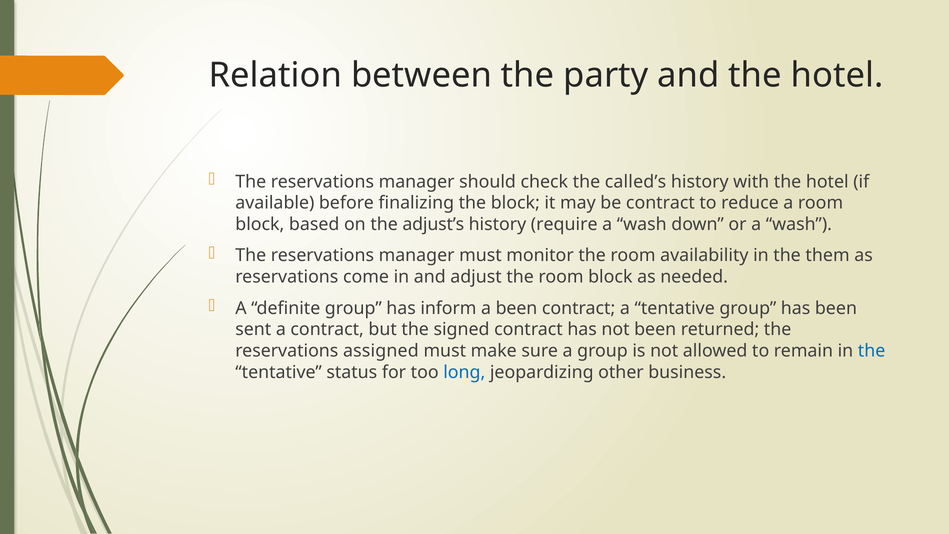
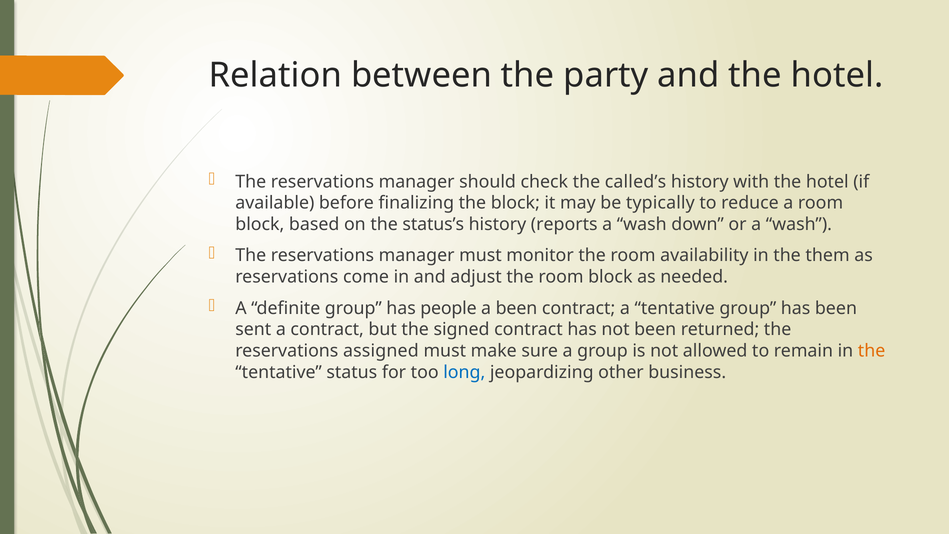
be contract: contract -> typically (660, 203)
adjust’s: adjust’s -> status’s (433, 224)
require: require -> reports (564, 224)
inform: inform -> people (448, 308)
the colour: blue -> orange (872, 351)
